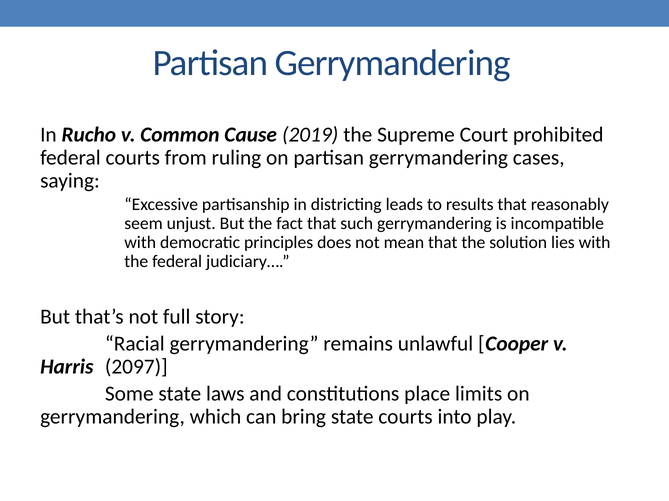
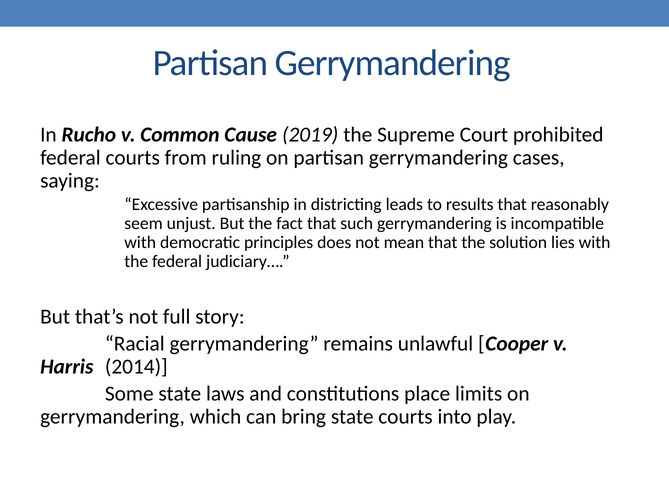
2097: 2097 -> 2014 (136, 367)
